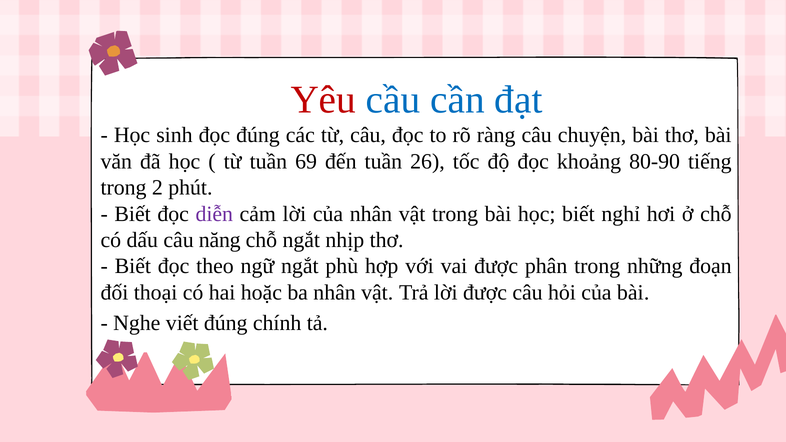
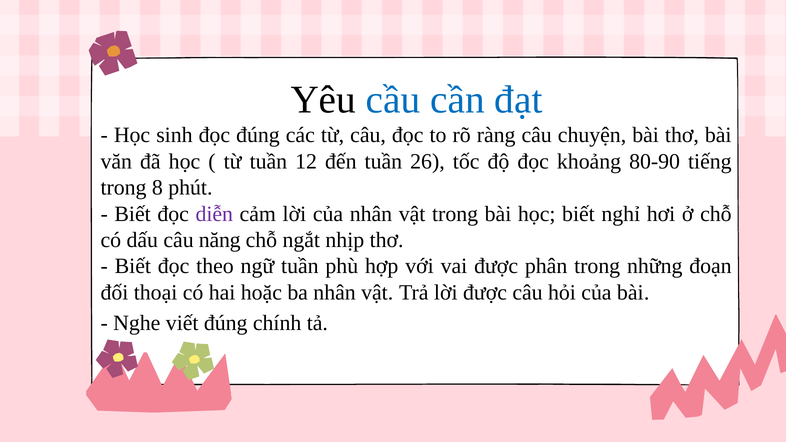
Yêu colour: red -> black (323, 100)
69: 69 -> 12 (306, 162)
2: 2 -> 8 (157, 188)
ngữ ngắt: ngắt -> tuần (300, 266)
